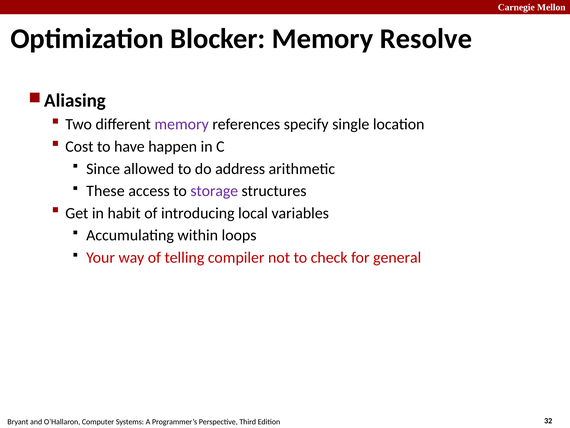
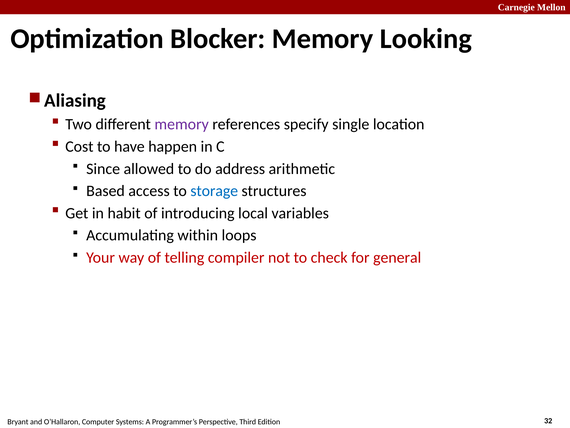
Resolve: Resolve -> Looking (426, 39)
These: These -> Based (106, 191)
storage colour: purple -> blue (214, 191)
